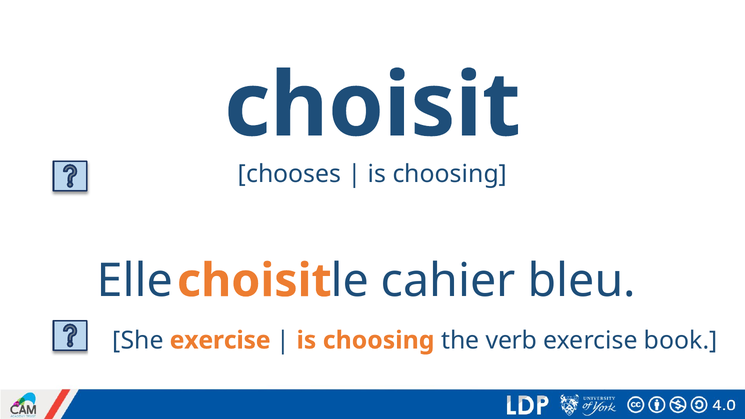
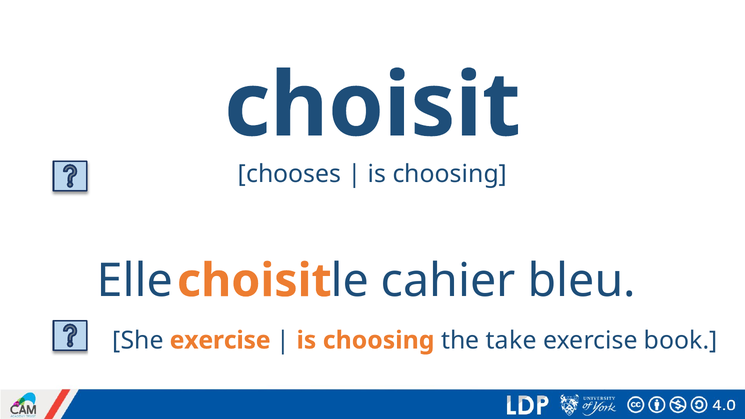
verb: verb -> take (511, 340)
